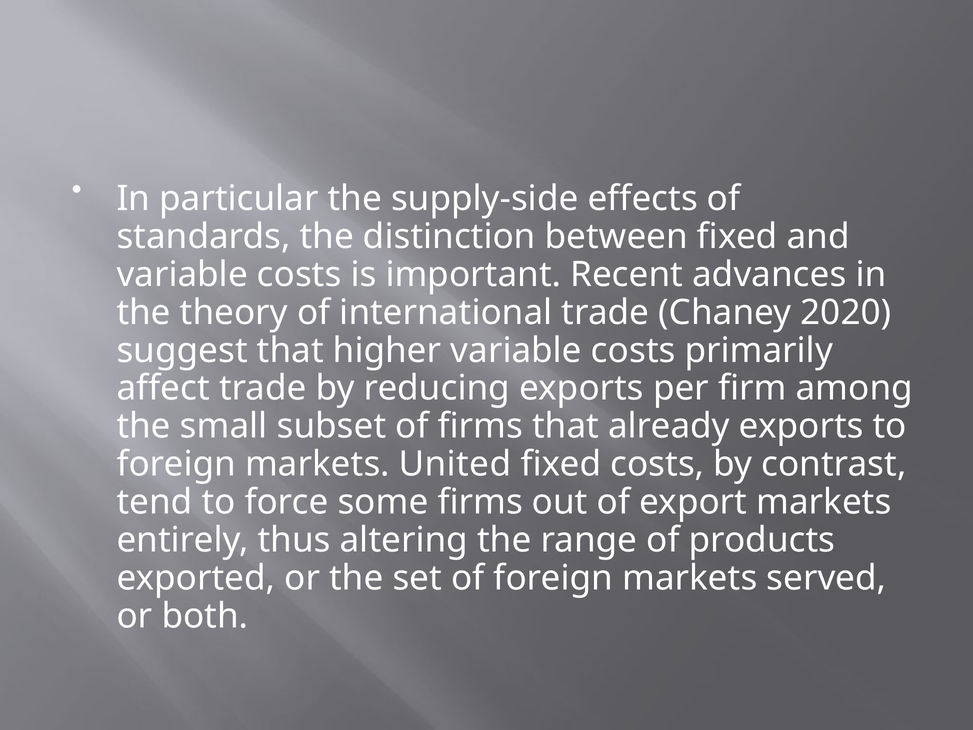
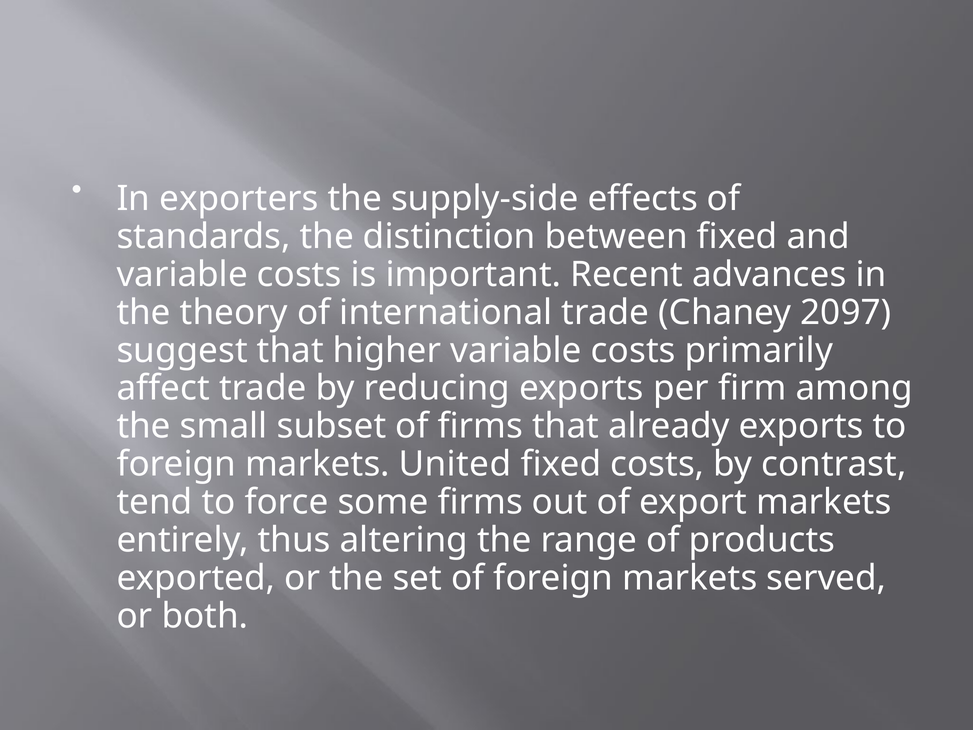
particular: particular -> exporters (239, 199)
2020: 2020 -> 2097 (846, 312)
